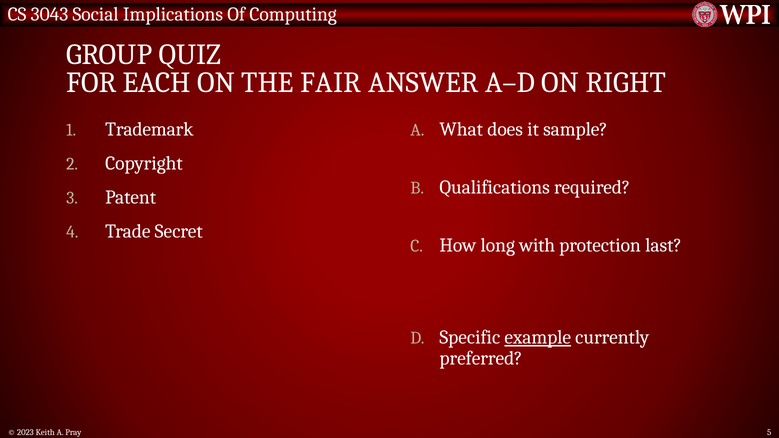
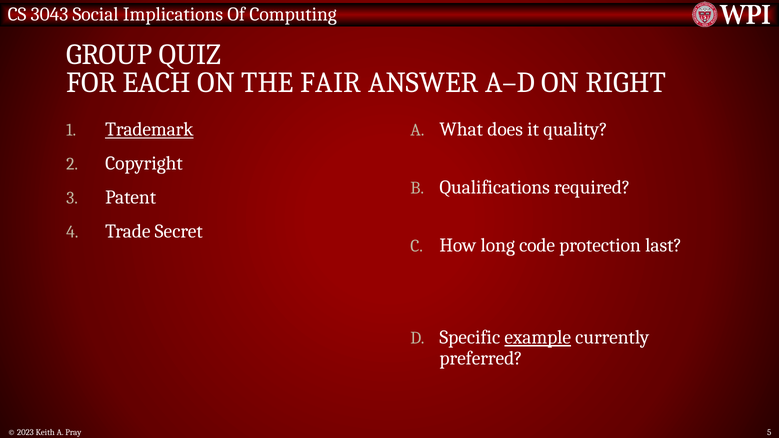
Trademark underline: none -> present (149, 130)
sample: sample -> quality (575, 130)
with: with -> code (537, 246)
